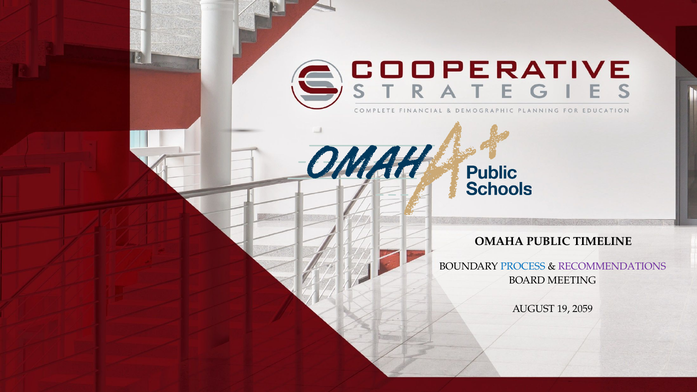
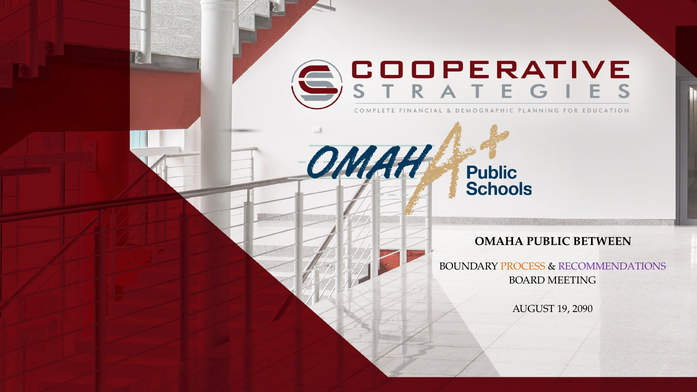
TIMELINE: TIMELINE -> BETWEEN (602, 241)
PROCESS colour: blue -> orange (523, 266)
2059: 2059 -> 2090 (583, 309)
